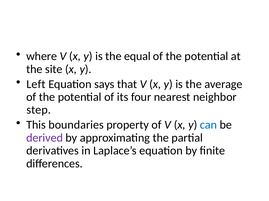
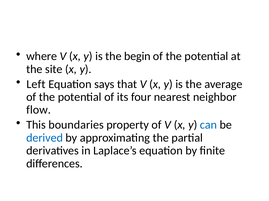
equal: equal -> begin (137, 56)
step: step -> flow (39, 110)
derived colour: purple -> blue (45, 138)
